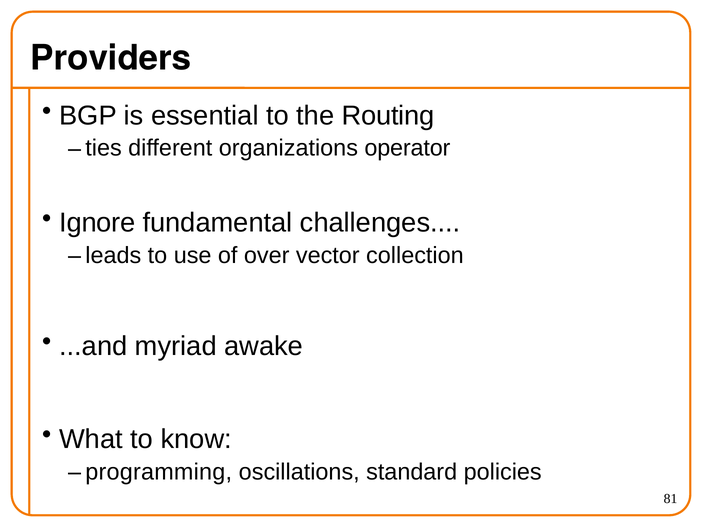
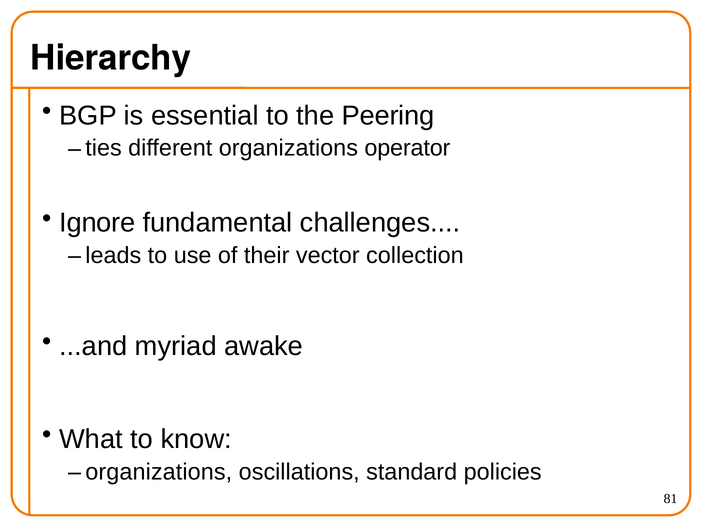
Providers: Providers -> Hierarchy (111, 58)
Routing: Routing -> Peering (388, 115)
over: over -> their (267, 255)
programming: programming -> organizations (159, 471)
